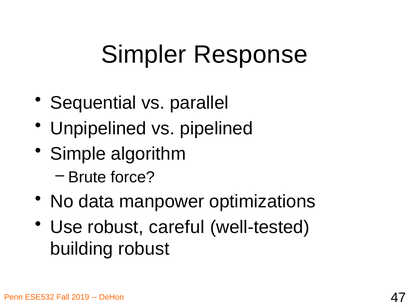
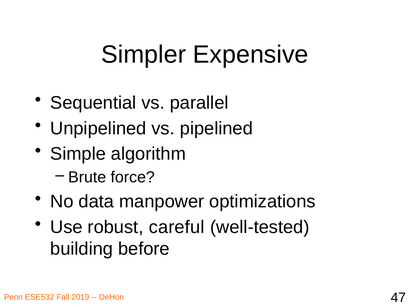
Response: Response -> Expensive (251, 55)
building robust: robust -> before (144, 249)
